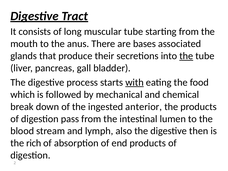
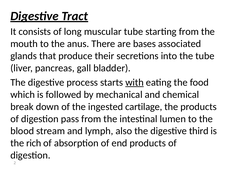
the underline: present -> none (186, 56)
anterior: anterior -> cartilage (144, 107)
then: then -> third (199, 131)
